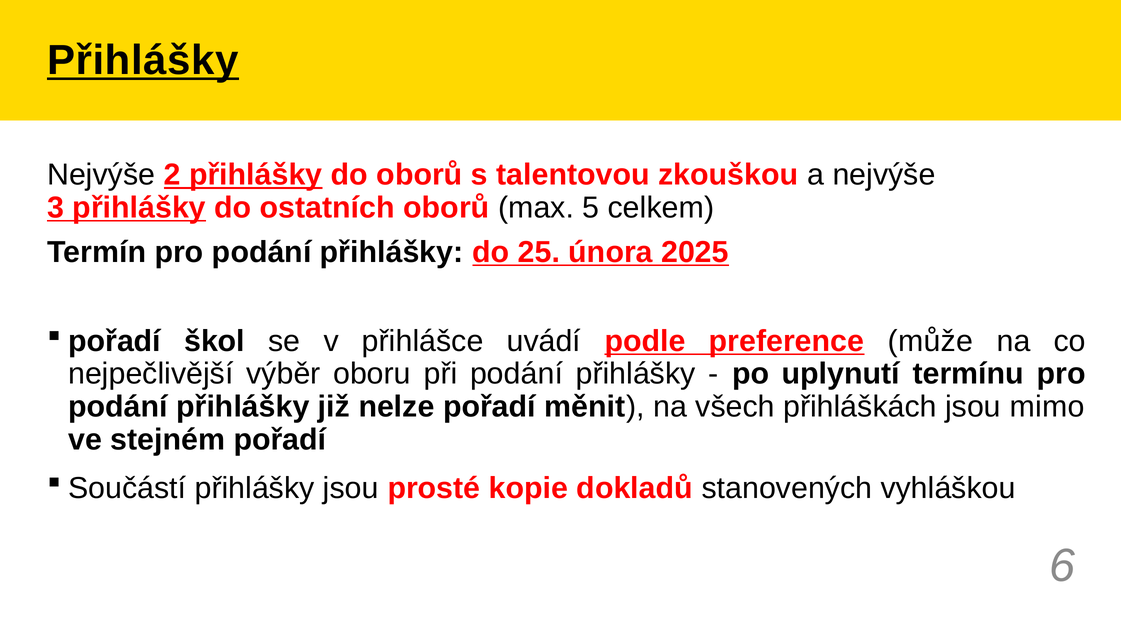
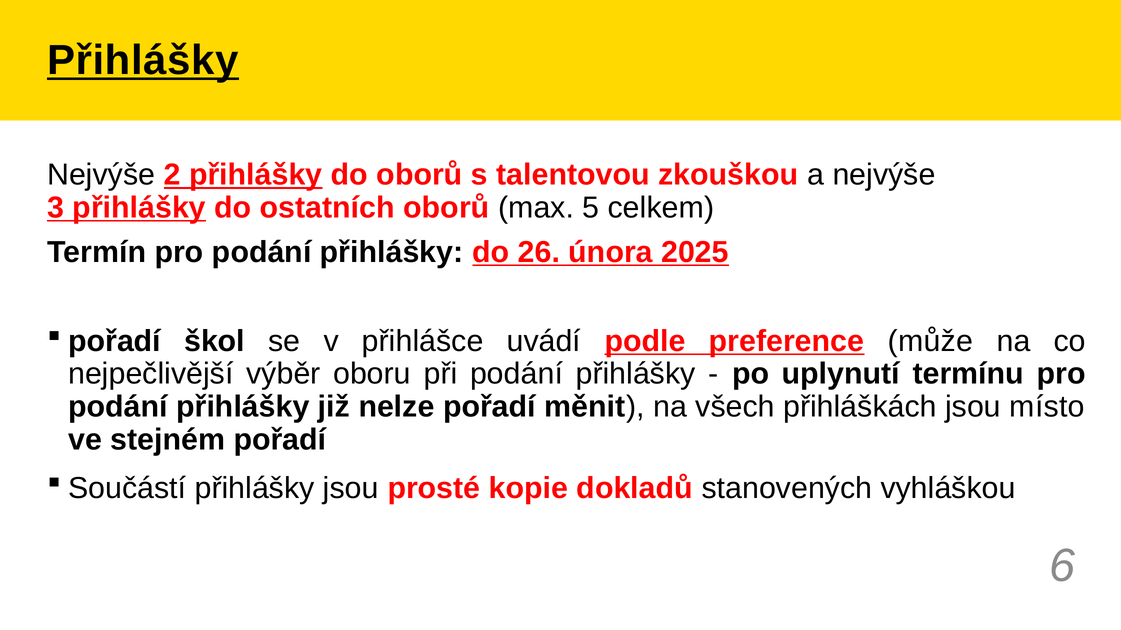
25: 25 -> 26 (539, 252)
mimo: mimo -> místo (1047, 407)
